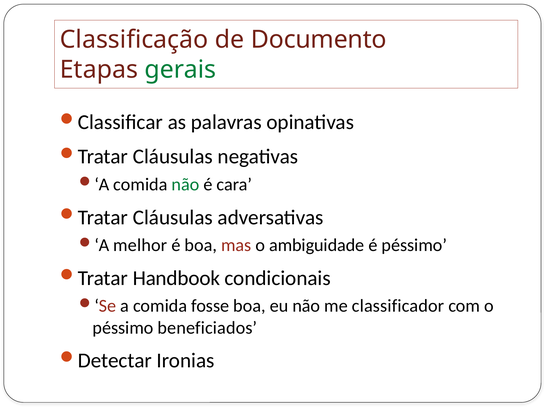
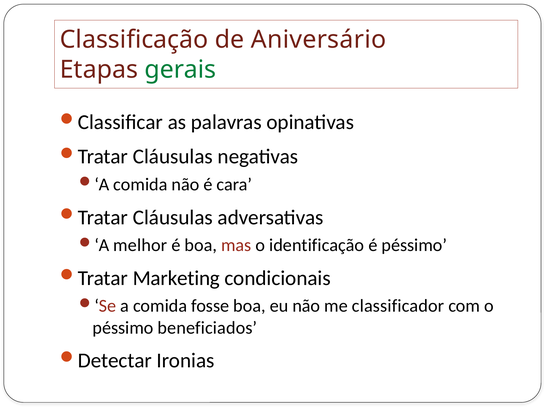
Documento: Documento -> Aniversário (319, 40)
não colour: green -> black (185, 185)
ambiguidade: ambiguidade -> identificação (317, 246)
Handbook: Handbook -> Marketing (176, 279)
